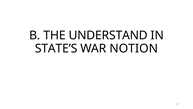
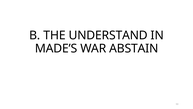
STATE’S: STATE’S -> MADE’S (56, 48)
NOTION: NOTION -> ABSTAIN (134, 48)
